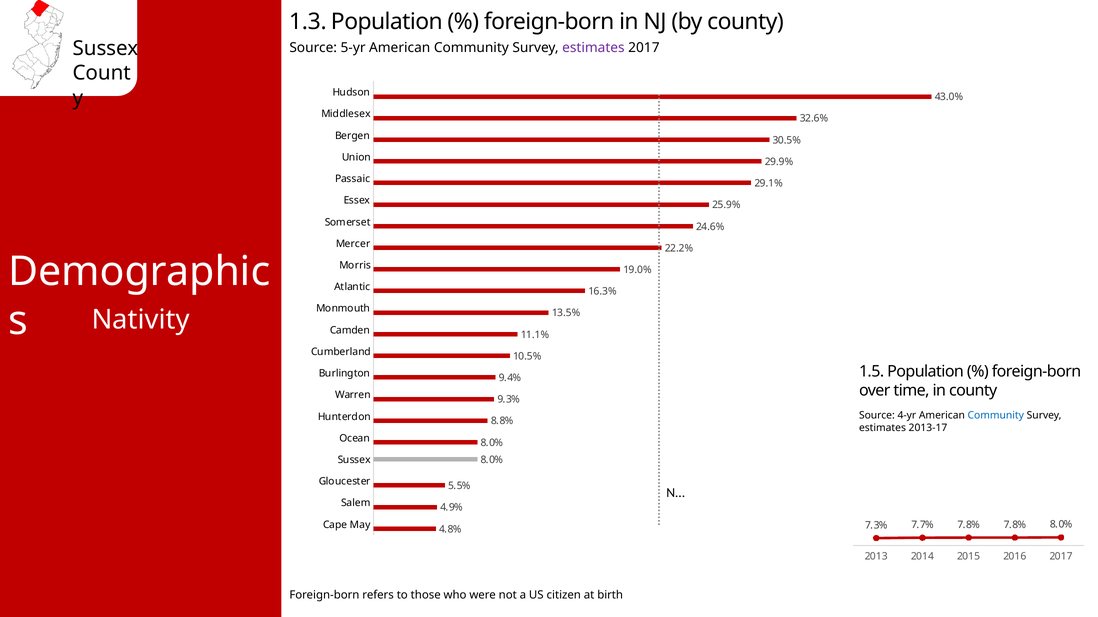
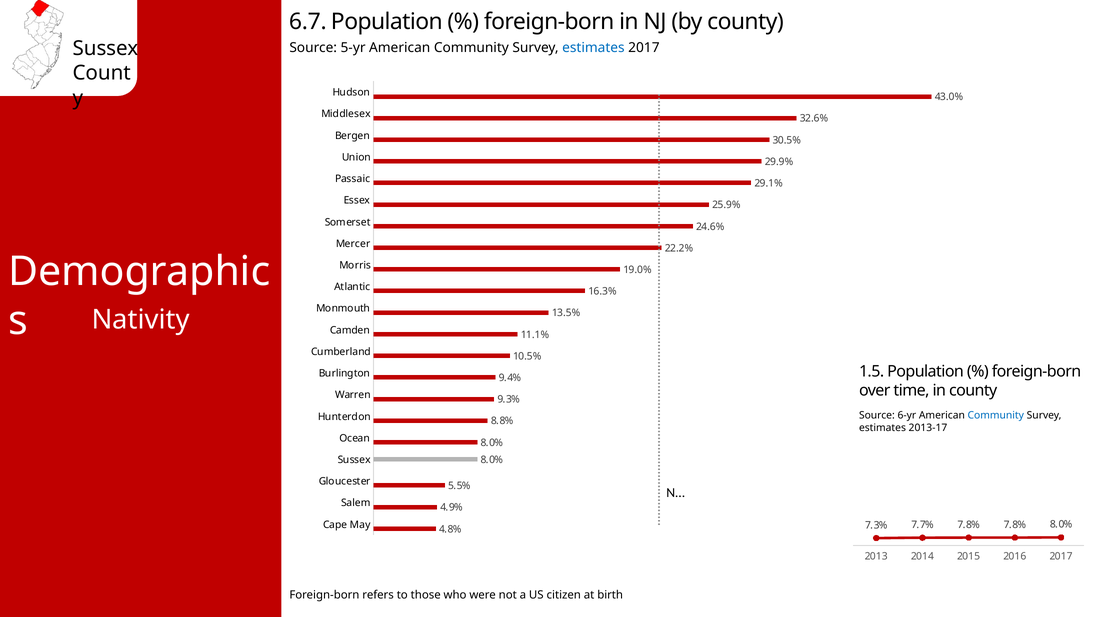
1.3: 1.3 -> 6.7 (308, 21)
estimates colour: purple -> blue (593, 48)
4-yr: 4-yr -> 6-yr (907, 416)
